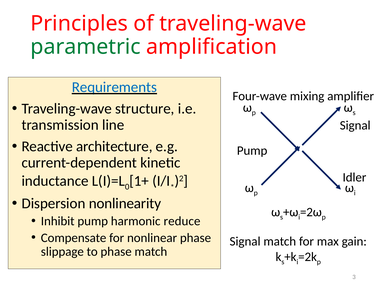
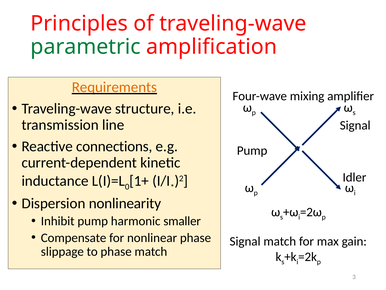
Requirements colour: blue -> orange (114, 87)
architecture: architecture -> connections (114, 146)
reduce: reduce -> smaller (182, 221)
